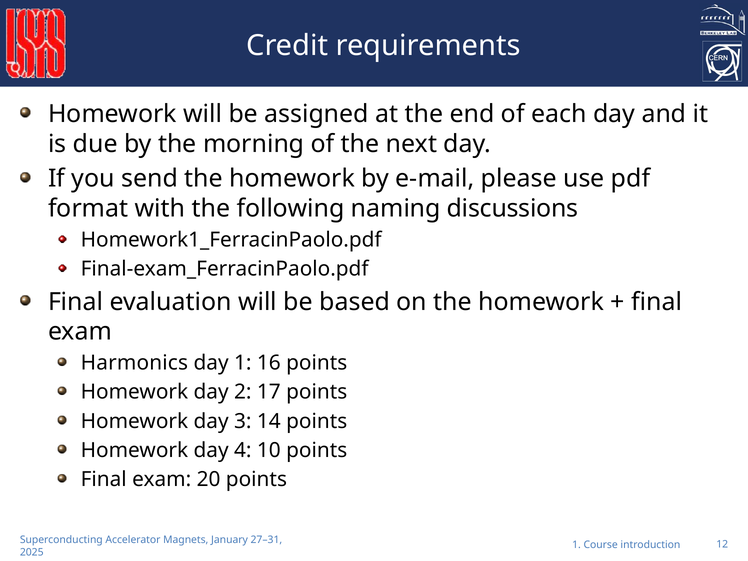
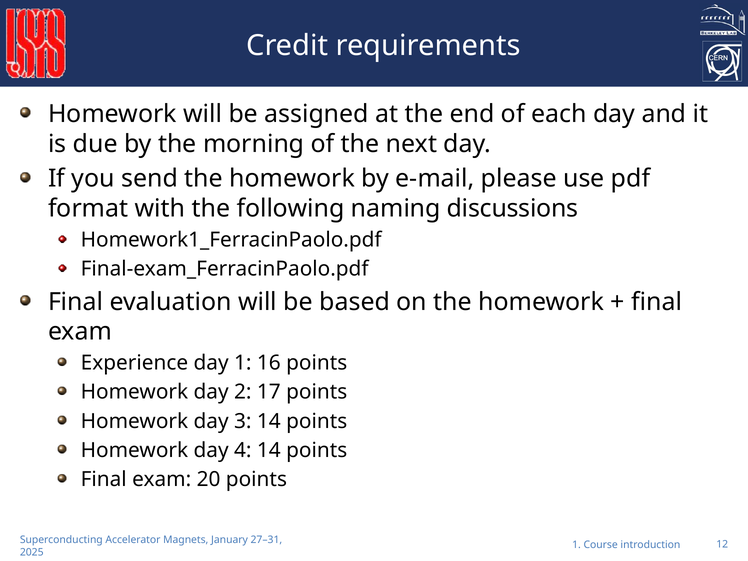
Harmonics: Harmonics -> Experience (134, 363)
4 10: 10 -> 14 (269, 450)
